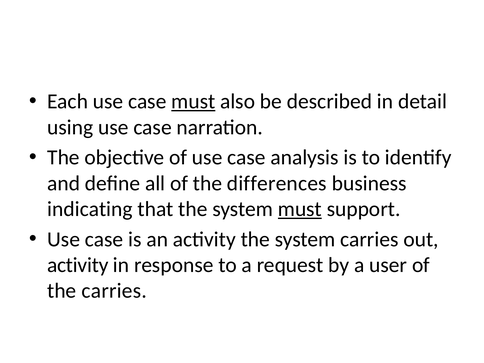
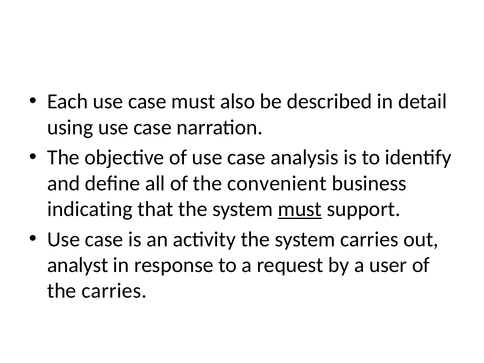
must underline: present -> none (193, 102)
differences: differences -> convenient (277, 183)
activity: activity -> analyst (78, 265)
